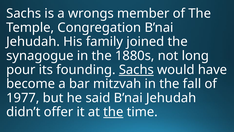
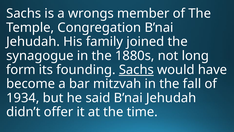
pour: pour -> form (21, 70)
1977: 1977 -> 1934 (23, 98)
the underline: present -> none (113, 112)
